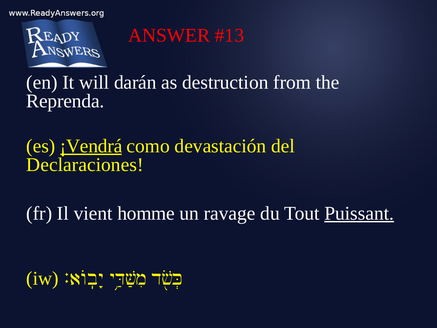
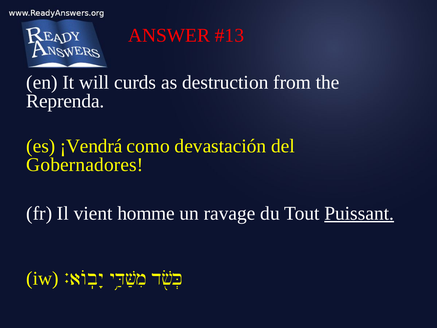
darán: darán -> curds (135, 83)
¡Vendrá underline: present -> none (91, 146)
Declaraciones: Declaraciones -> Gobernadores (85, 165)
